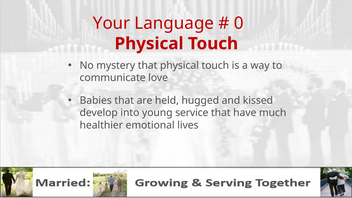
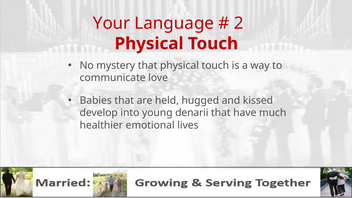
0: 0 -> 2 (239, 23)
service: service -> denarii (192, 113)
